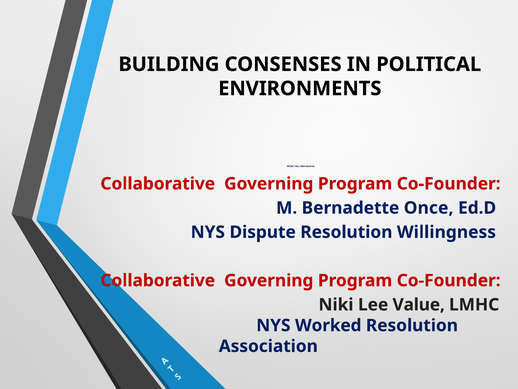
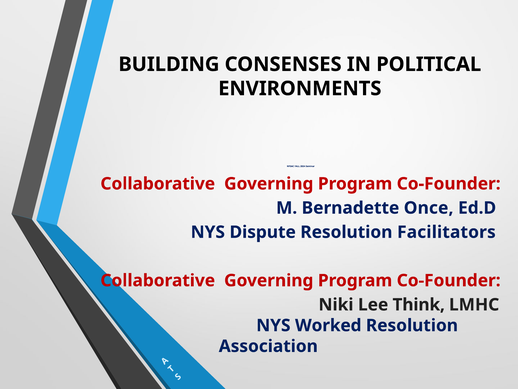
Willingness: Willingness -> Facilitators (446, 232)
Value: Value -> Think (419, 304)
